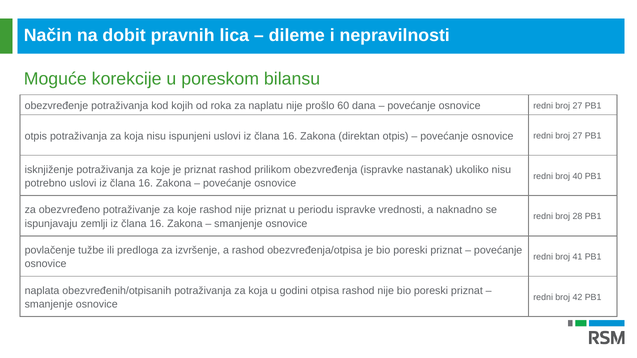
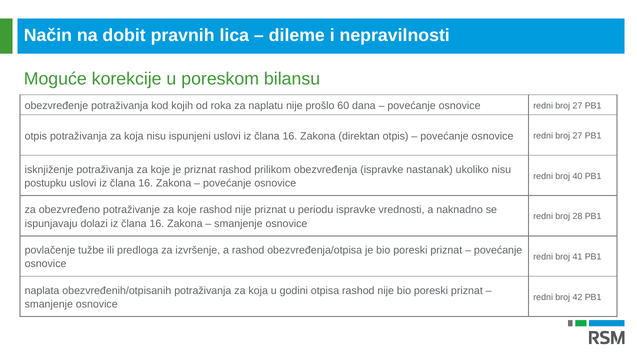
potrebno: potrebno -> postupku (46, 183)
zemlji: zemlji -> dolazi (94, 224)
